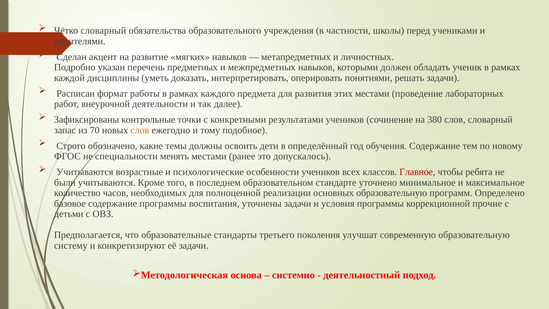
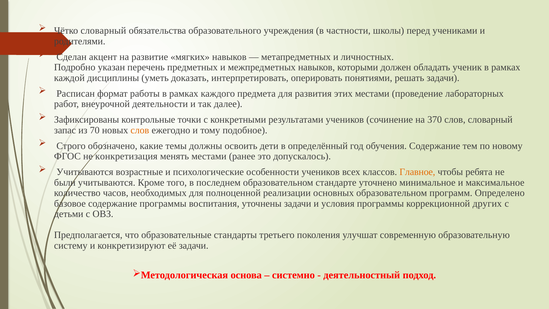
380: 380 -> 370 (435, 120)
специальности: специальности -> конкретизация (126, 156)
Главное colour: red -> orange (417, 172)
основных образовательную: образовательную -> образовательном (392, 193)
прочие: прочие -> других (487, 203)
